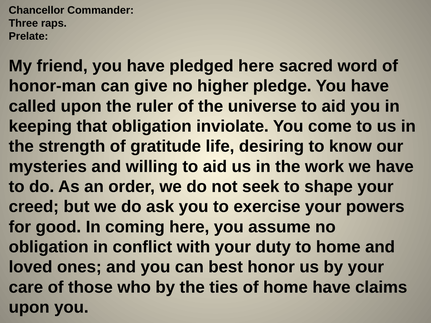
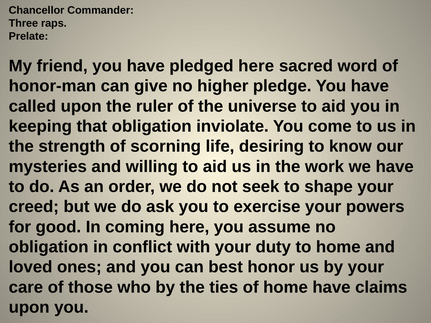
gratitude: gratitude -> scorning (166, 147)
